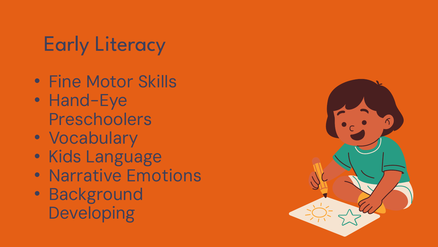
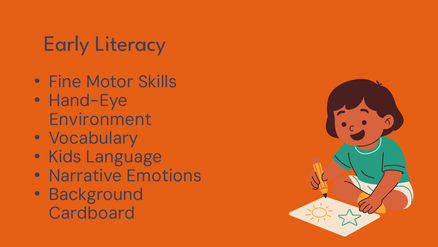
Preschoolers: Preschoolers -> Environment (100, 119)
Developing: Developing -> Cardboard (92, 213)
